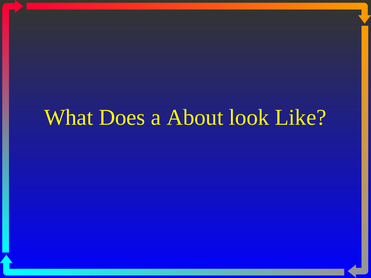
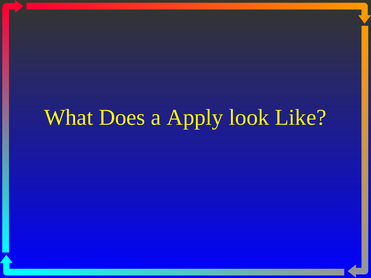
About: About -> Apply (195, 118)
